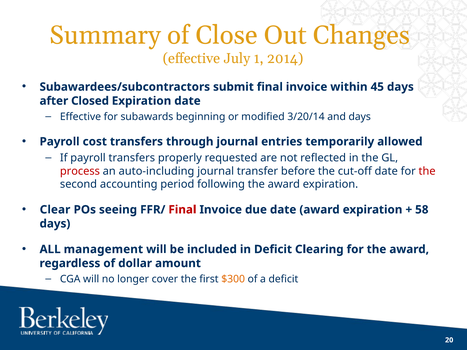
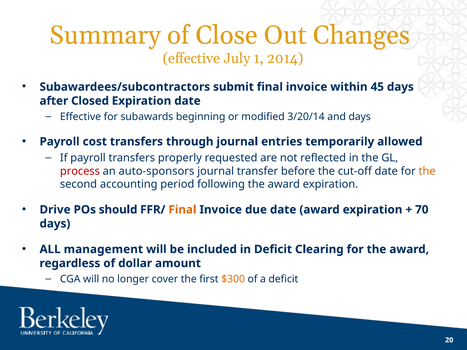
auto-including: auto-including -> auto-sponsors (156, 171)
the colour: red -> orange (427, 171)
Clear: Clear -> Drive (55, 210)
seeing: seeing -> should (118, 210)
Final colour: red -> orange (182, 210)
58: 58 -> 70 (422, 210)
